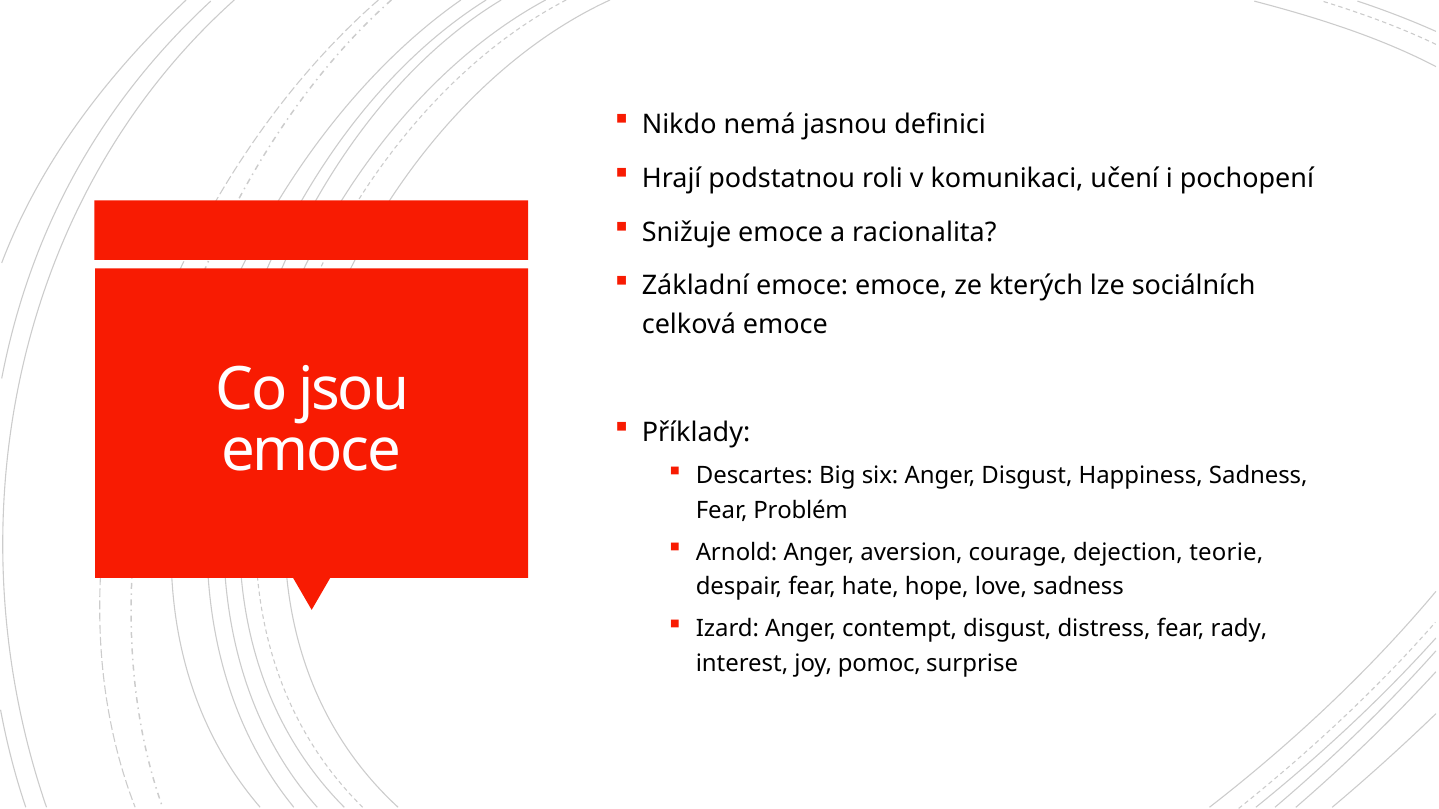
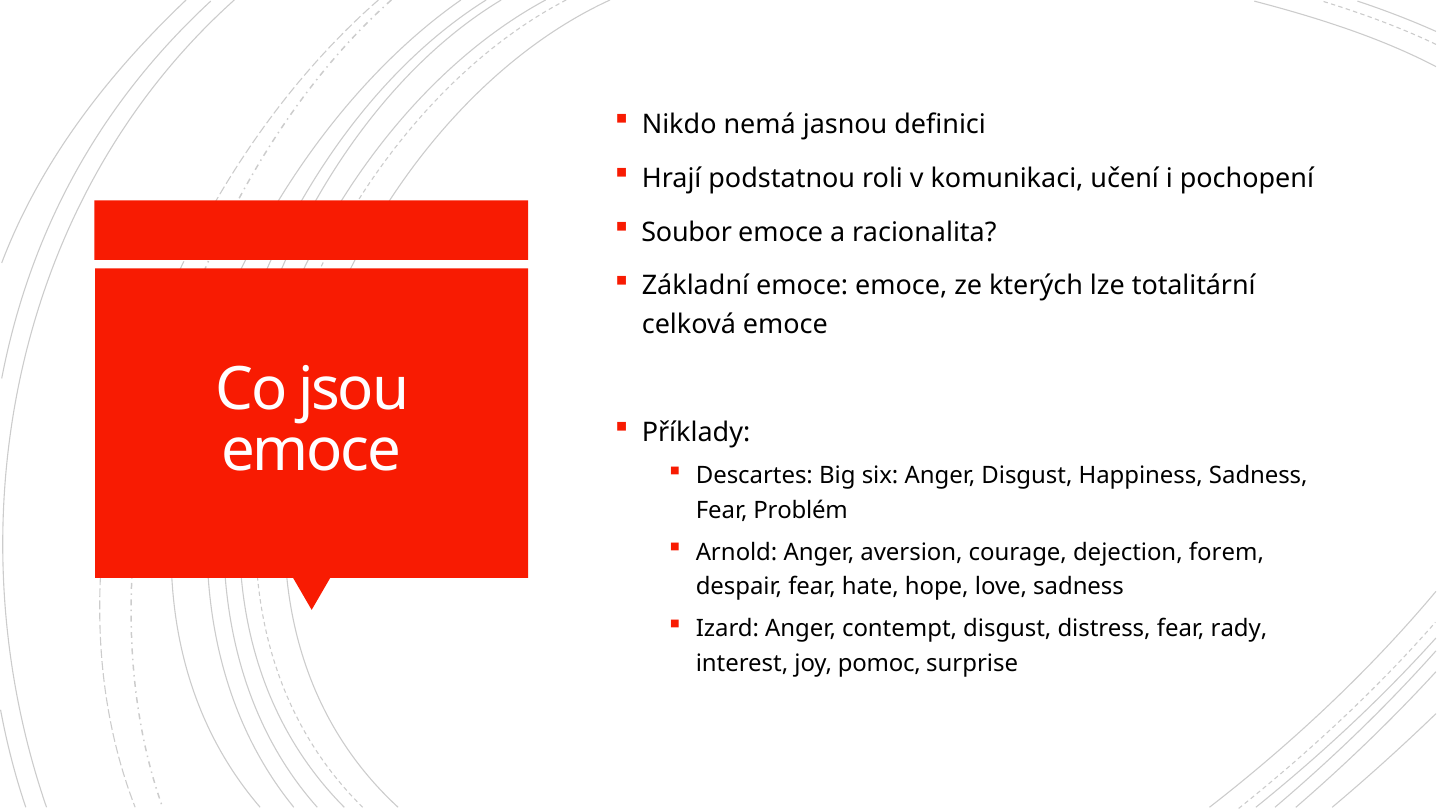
Snižuje: Snižuje -> Soubor (687, 232)
sociálních: sociálních -> totalitární (1194, 286)
teorie: teorie -> forem (1226, 553)
